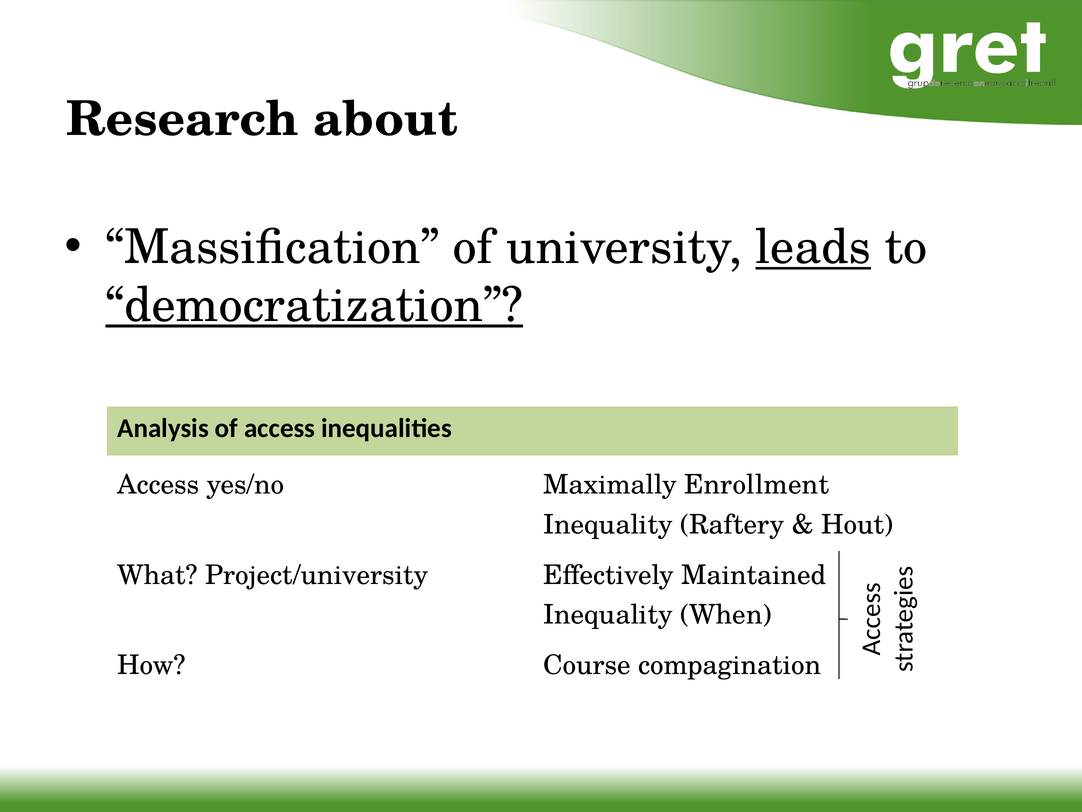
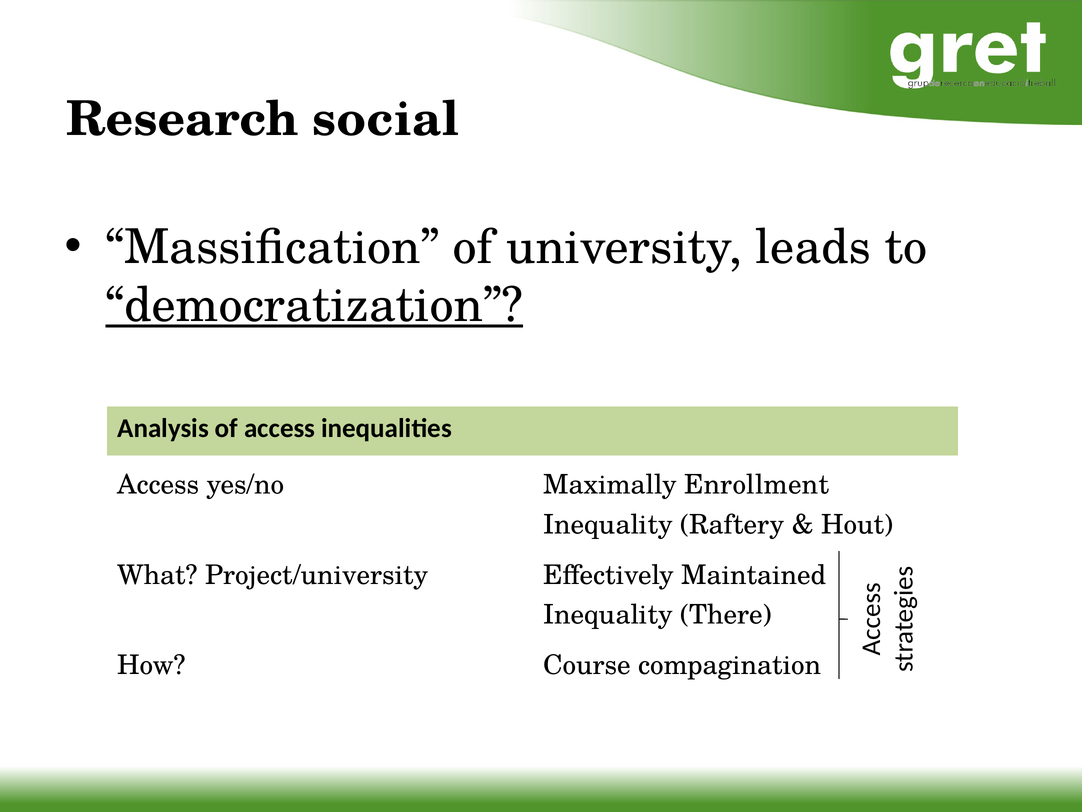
about: about -> social (386, 119)
leads underline: present -> none (813, 247)
When: When -> There (726, 615)
